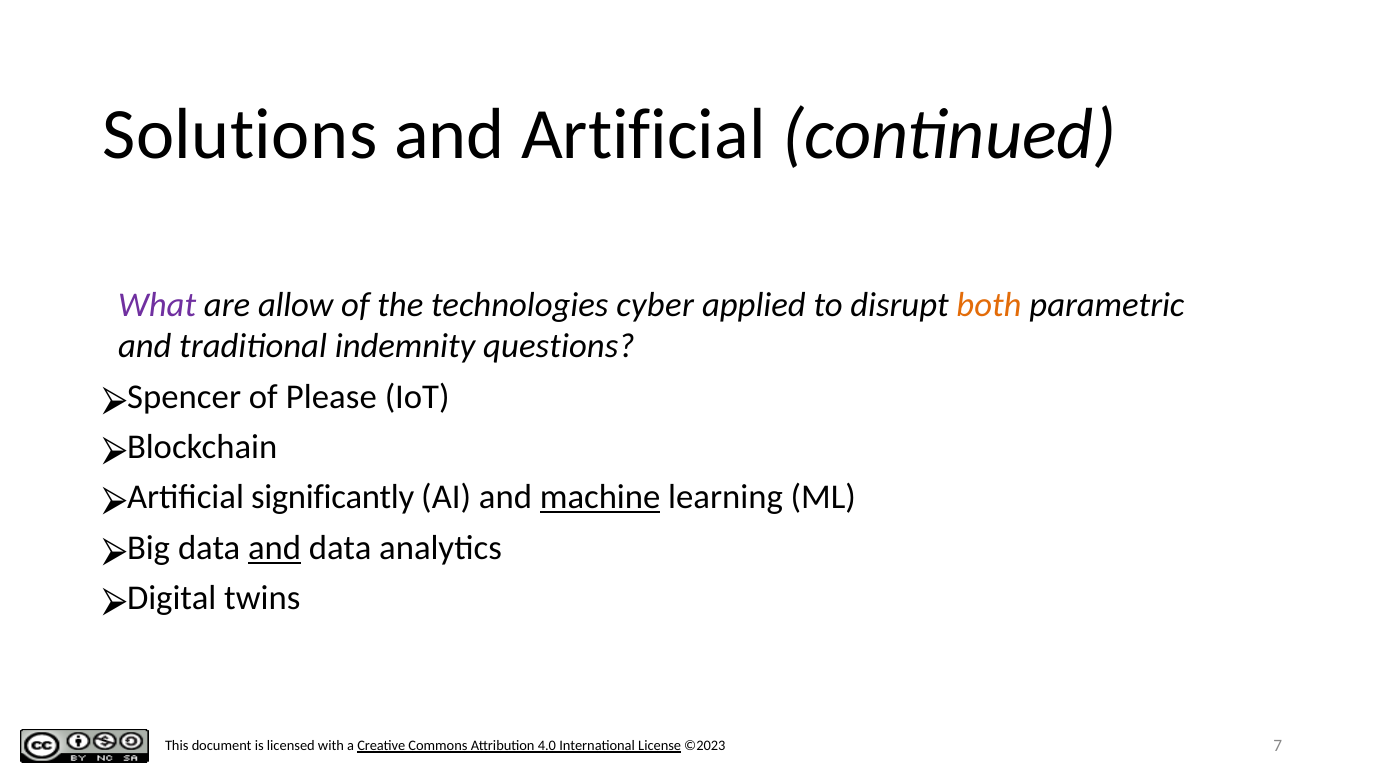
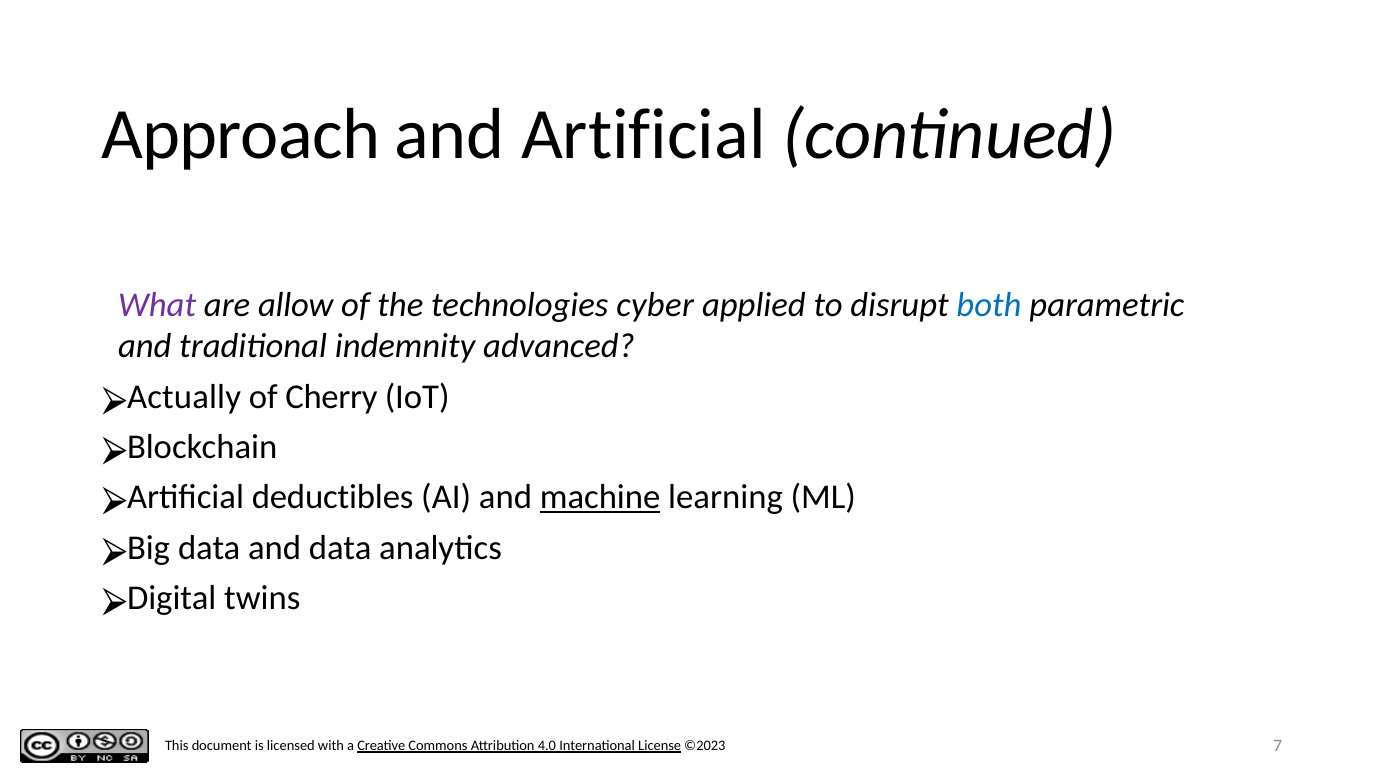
Solutions: Solutions -> Approach (241, 135)
both colour: orange -> blue (989, 305)
questions: questions -> advanced (559, 346)
Spencer: Spencer -> Actually (184, 397)
Please: Please -> Cherry (331, 397)
significantly: significantly -> deductibles (333, 497)
and underline: present -> none (275, 548)
